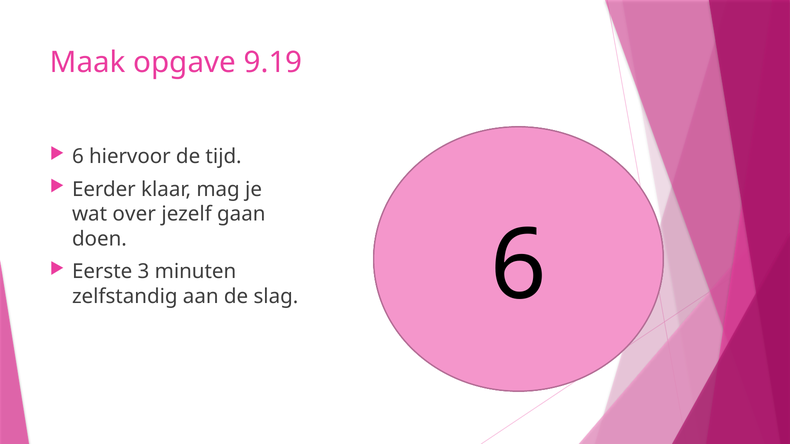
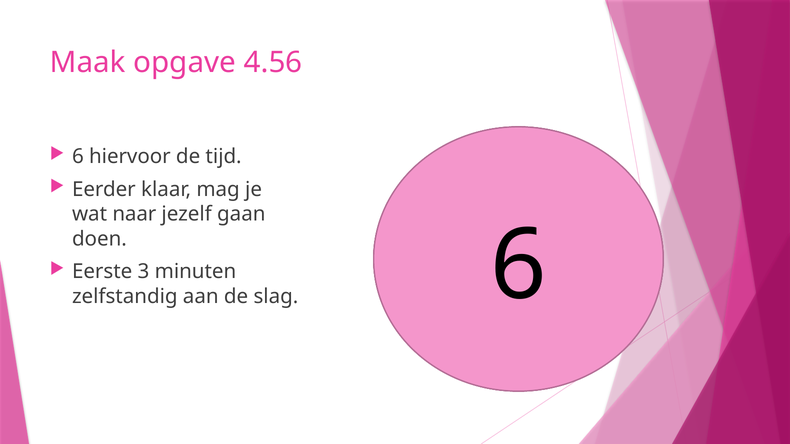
9.19: 9.19 -> 4.56 (273, 62)
over: over -> naar (134, 214)
